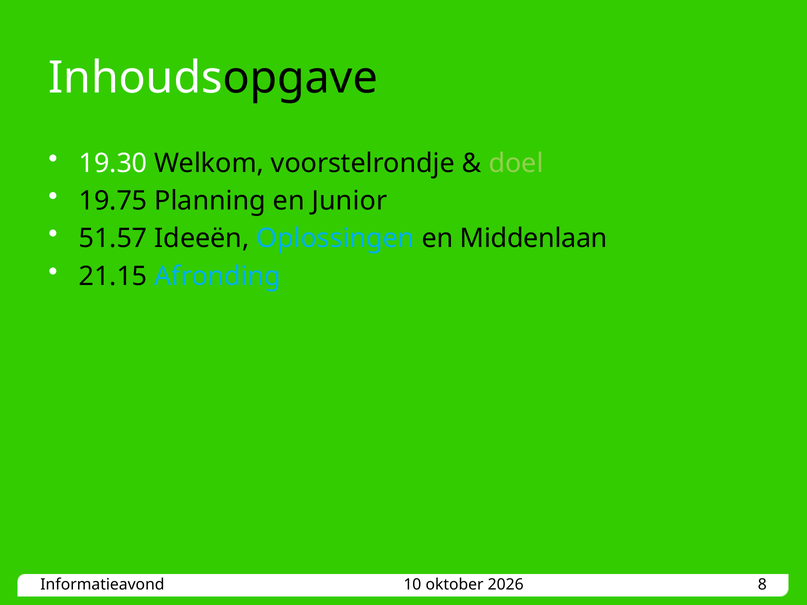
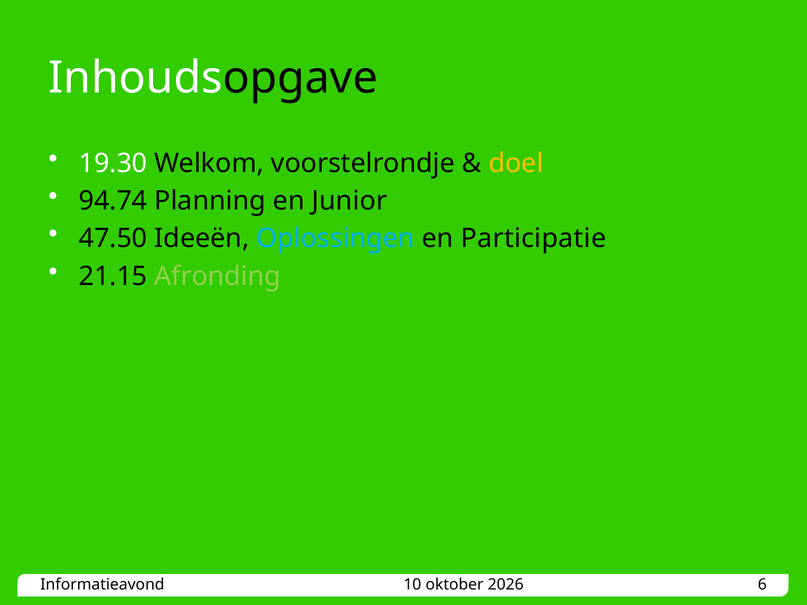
doel colour: light green -> yellow (516, 163)
19.75: 19.75 -> 94.74 (113, 201)
51.57: 51.57 -> 47.50 (113, 239)
Middenlaan: Middenlaan -> Participatie (533, 239)
Afronding colour: light blue -> light green (218, 276)
8: 8 -> 6 (762, 585)
